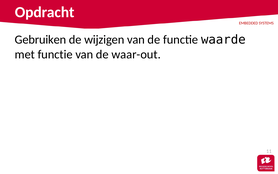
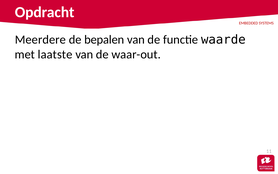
Gebruiken: Gebruiken -> Meerdere (40, 40)
wijzigen: wijzigen -> bepalen (104, 40)
met functie: functie -> laatste (55, 54)
